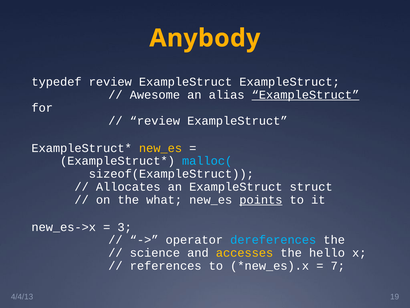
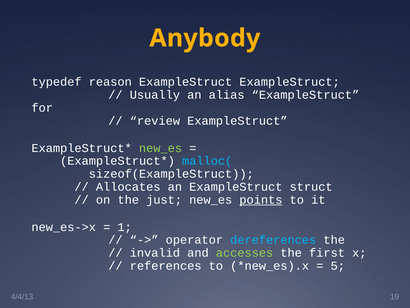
typedef review: review -> reason (110, 82)
Awesome: Awesome -> Usually (155, 95)
ExampleStruct underline: present -> none (305, 95)
new_es colour: yellow -> light green (161, 148)
what: what -> just (164, 199)
3: 3 -> 1 (125, 227)
science: science -> invalid (155, 253)
accesses colour: yellow -> light green (245, 253)
hello: hello -> first (327, 253)
7: 7 -> 5 (338, 265)
